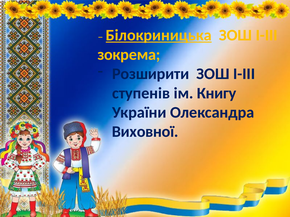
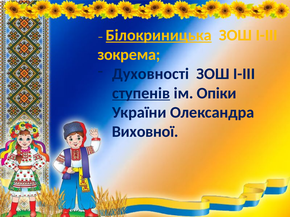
Розширити: Розширити -> Духовності (151, 74)
ступенів underline: none -> present (141, 93)
Книгу: Книгу -> Опіки (217, 93)
